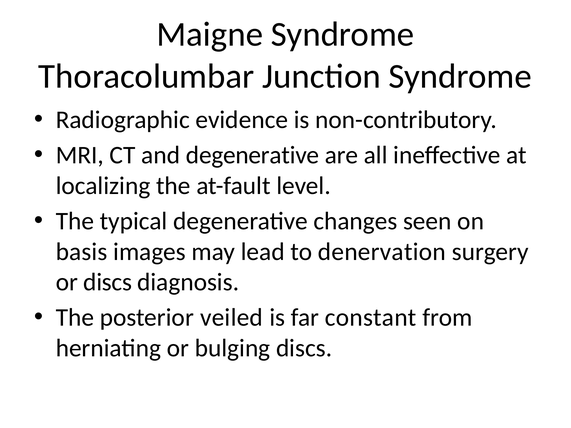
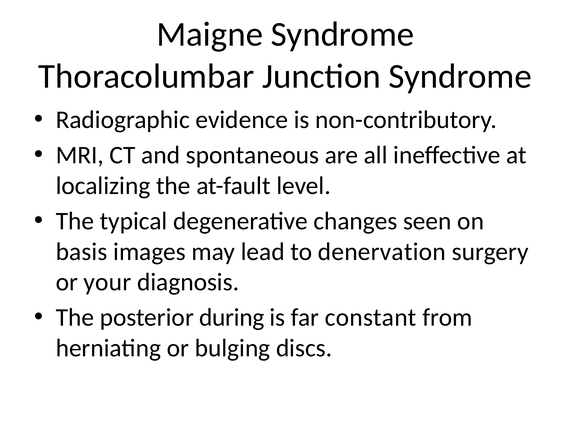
and degenerative: degenerative -> spontaneous (252, 155)
or discs: discs -> your (107, 282)
veiled: veiled -> during (232, 318)
